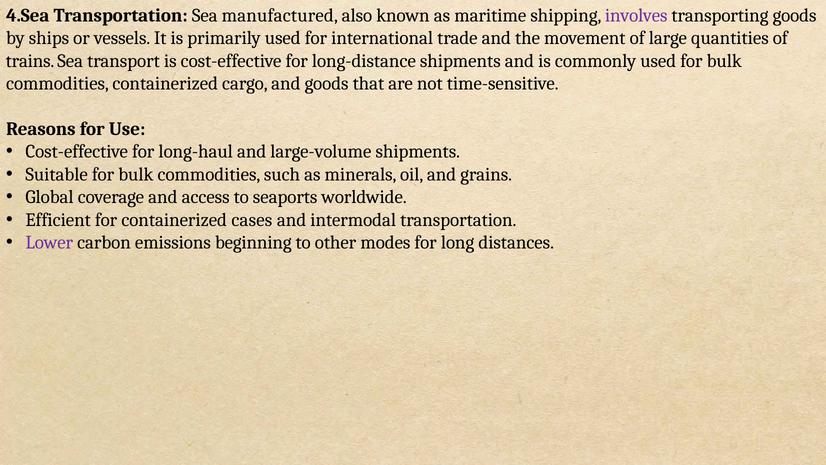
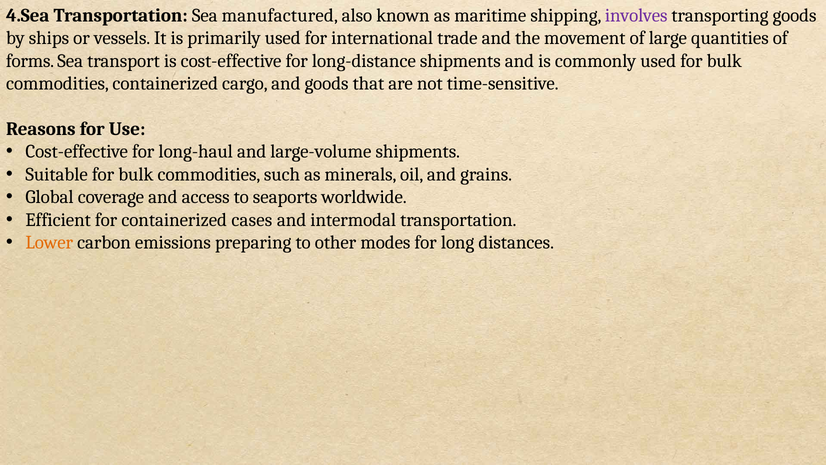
trains: trains -> forms (30, 61)
Lower colour: purple -> orange (49, 242)
beginning: beginning -> preparing (253, 242)
